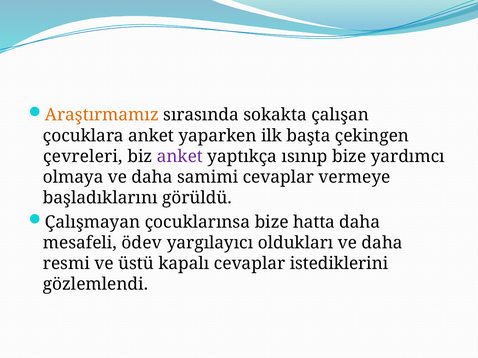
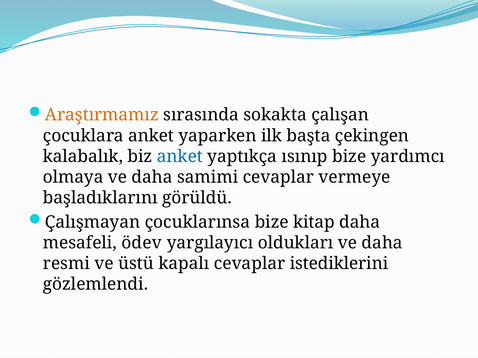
çevreleri: çevreleri -> kalabalık (83, 157)
anket colour: purple -> blue (180, 157)
hatta: hatta -> kitap (314, 222)
